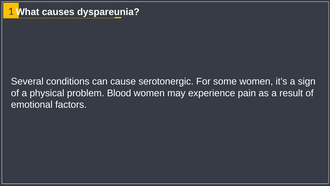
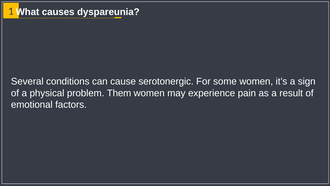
Blood: Blood -> Them (119, 93)
